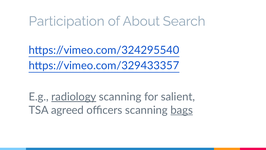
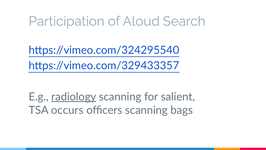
About: About -> Aloud (141, 21)
agreed: agreed -> occurs (67, 110)
bags underline: present -> none (182, 110)
